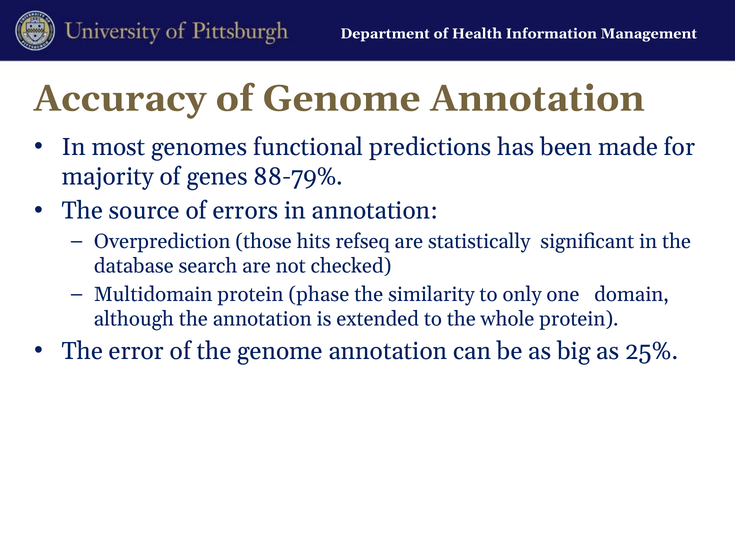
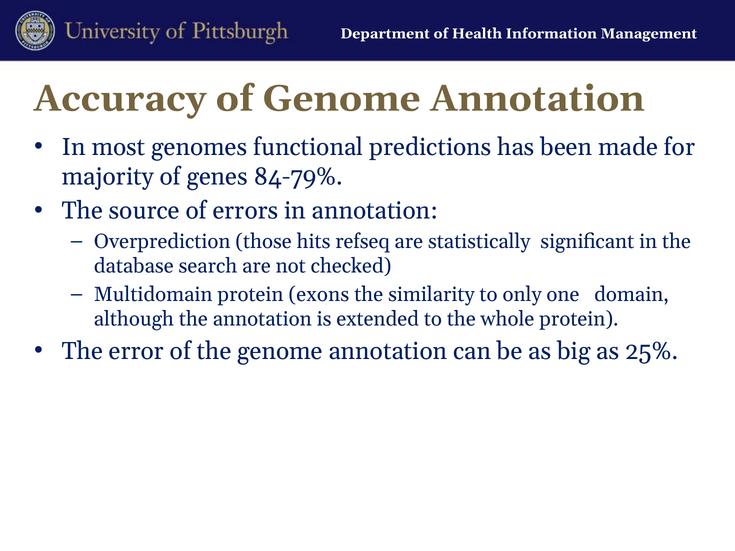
88-79%: 88-79% -> 84-79% (298, 177)
phase: phase -> exons (319, 295)
